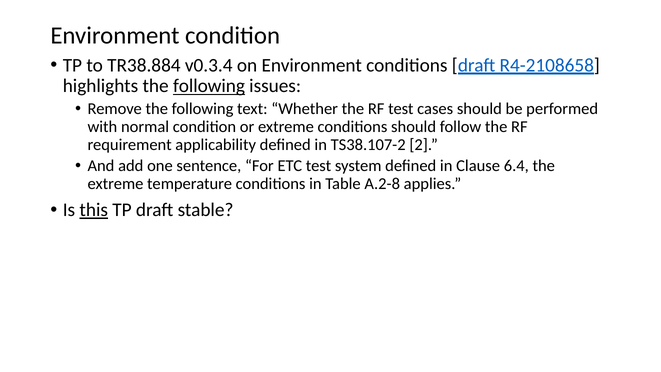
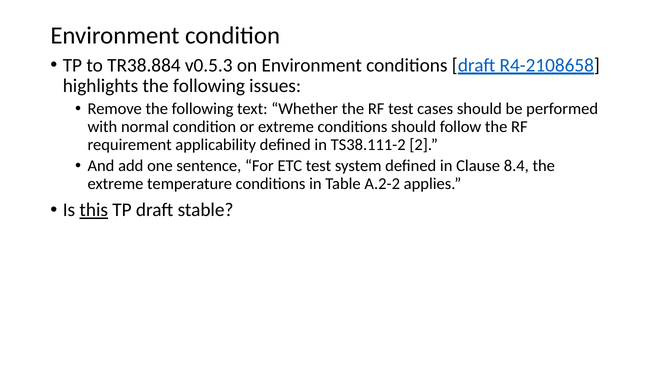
v0.3.4: v0.3.4 -> v0.5.3 (209, 65)
following underline: present -> none (209, 86)
TS38.107-2: TS38.107-2 -> TS38.111-2 (368, 145)
6.4: 6.4 -> 8.4 (516, 166)
A.2-8: A.2-8 -> A.2-2 (382, 184)
